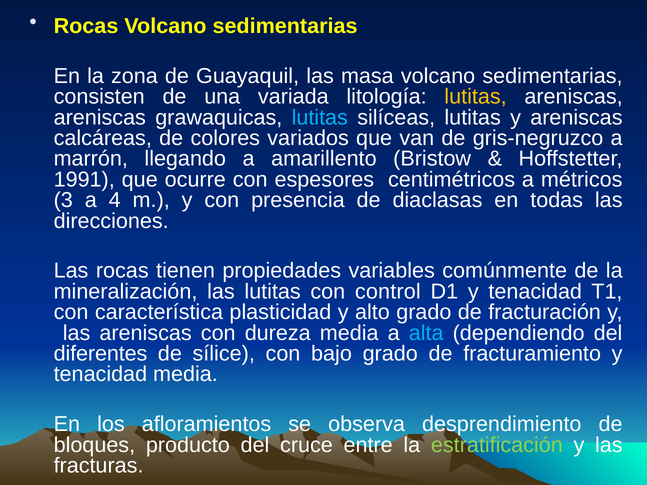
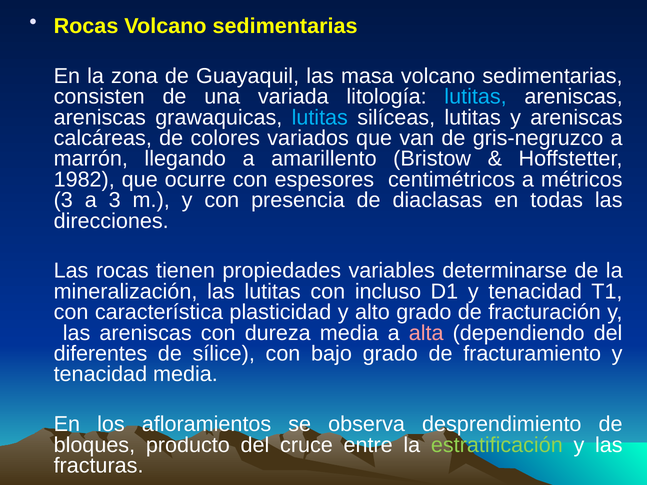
lutitas colour: yellow -> light blue (476, 97)
1991: 1991 -> 1982 (84, 180)
a 4: 4 -> 3 (115, 200)
comúnmente: comúnmente -> determinarse (505, 271)
control: control -> incluso (388, 292)
alta colour: light blue -> pink (426, 333)
